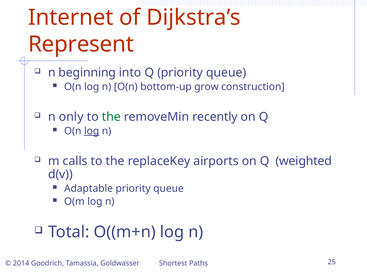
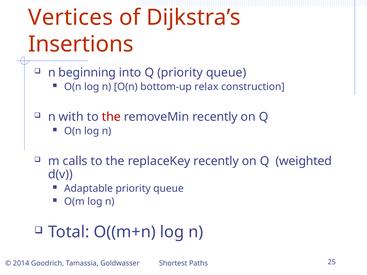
Internet: Internet -> Vertices (71, 17)
Represent: Represent -> Insertions (81, 44)
grow: grow -> relax (206, 87)
only: only -> with (71, 117)
the colour: green -> red (111, 117)
log underline: present -> none (92, 131)
replaceKey airports: airports -> recently (216, 161)
